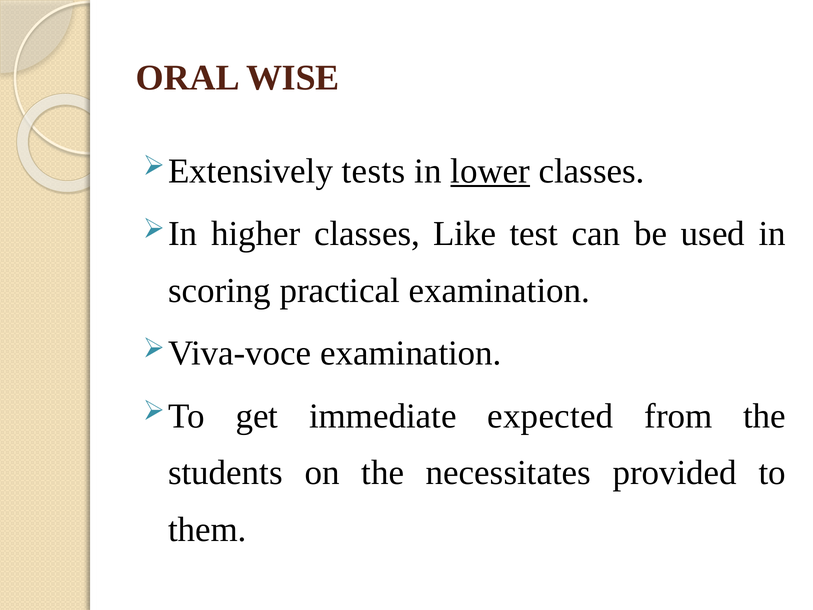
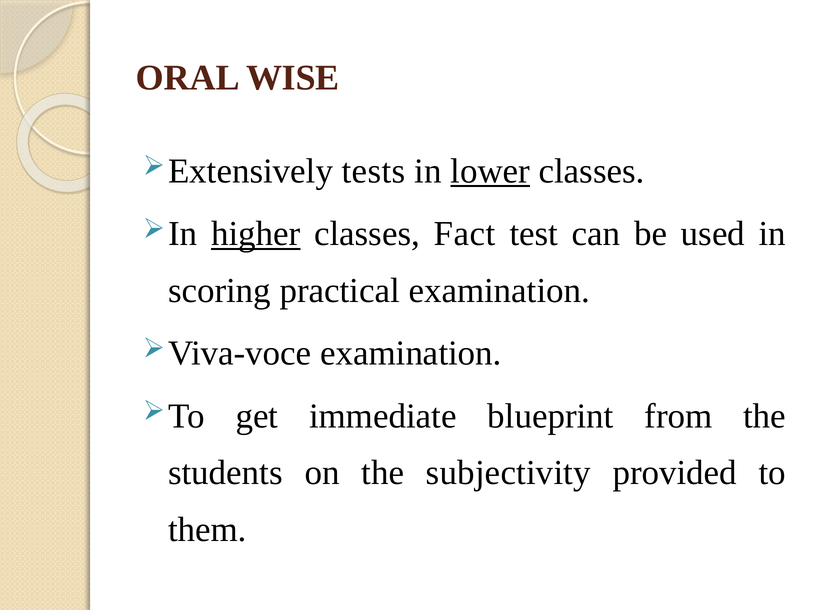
higher underline: none -> present (256, 234)
Like: Like -> Fact (465, 234)
expected: expected -> blueprint (551, 416)
necessitates: necessitates -> subjectivity (508, 473)
